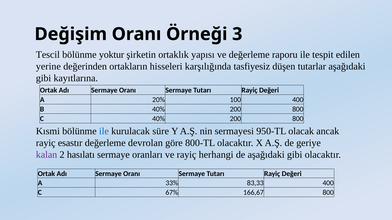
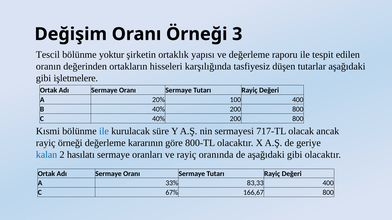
yerine: yerine -> oranın (48, 66)
kayıtlarına: kayıtlarına -> işletmelere (76, 78)
950-TL: 950-TL -> 717-TL (271, 131)
rayiç esastır: esastır -> örneği (70, 143)
devrolan: devrolan -> kararının (145, 143)
kalan colour: purple -> blue (47, 155)
herhangi: herhangi -> oranında (216, 155)
